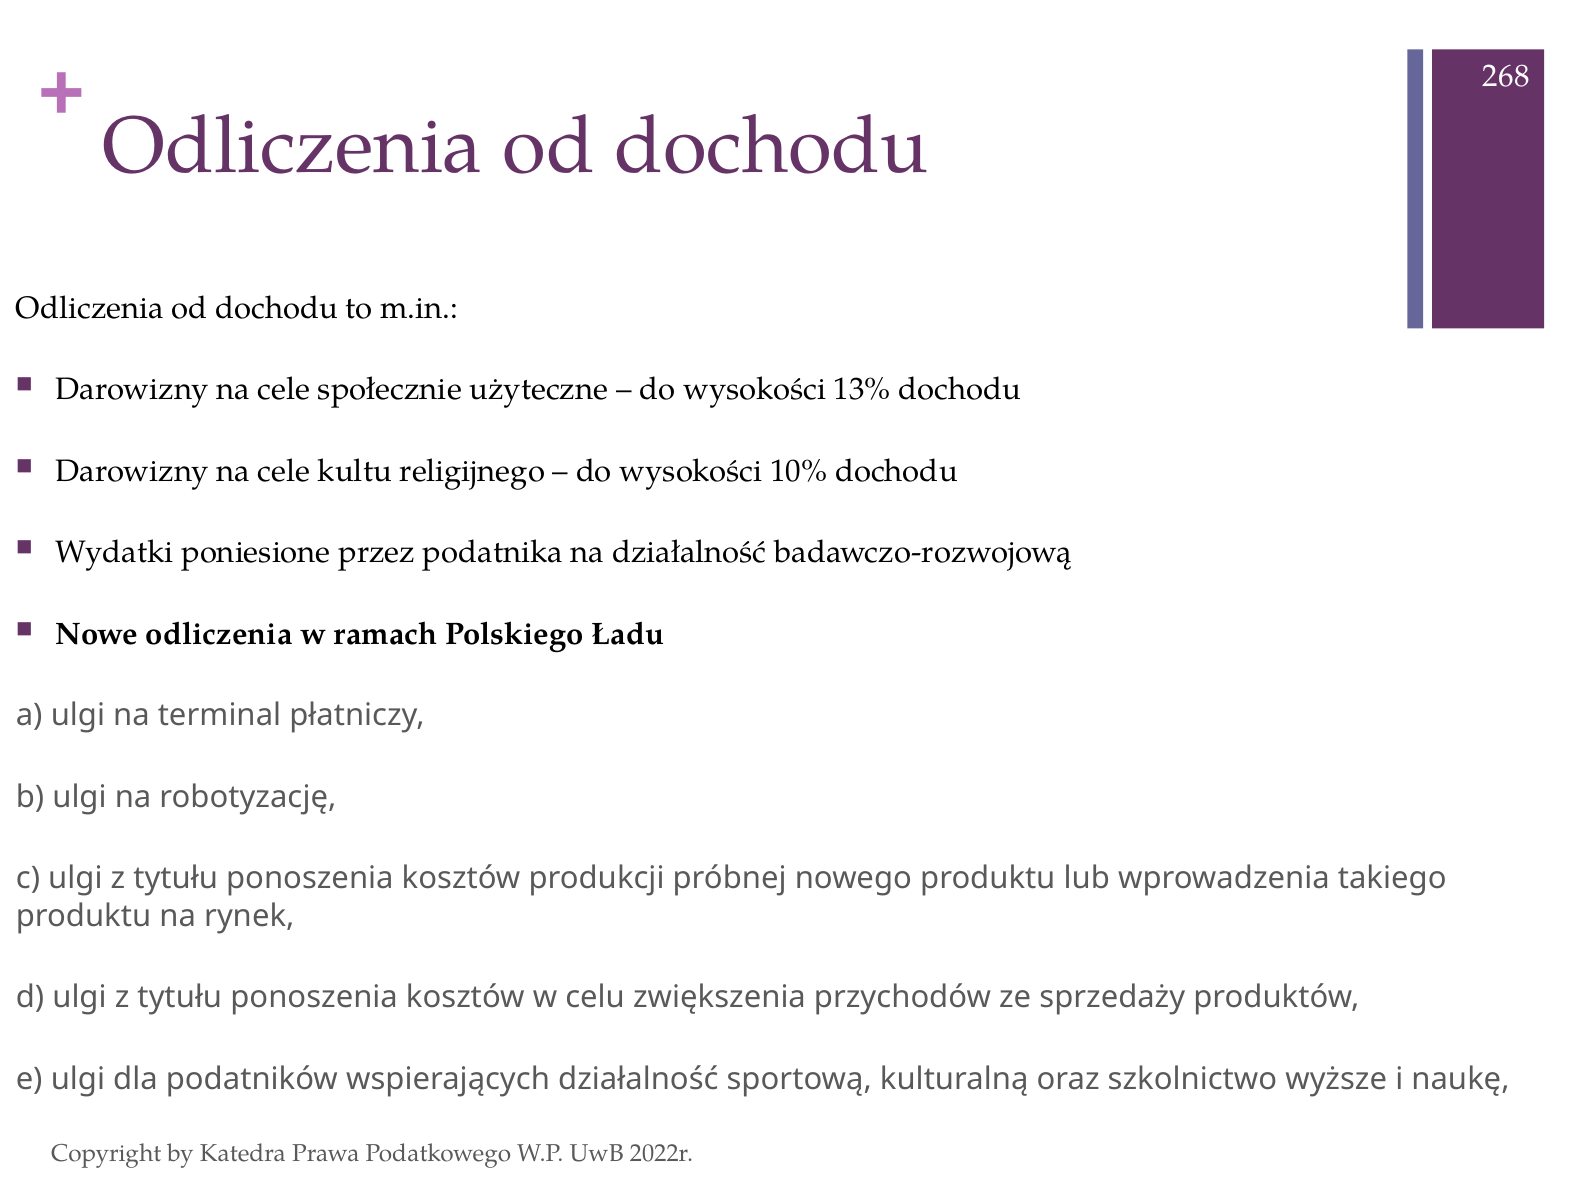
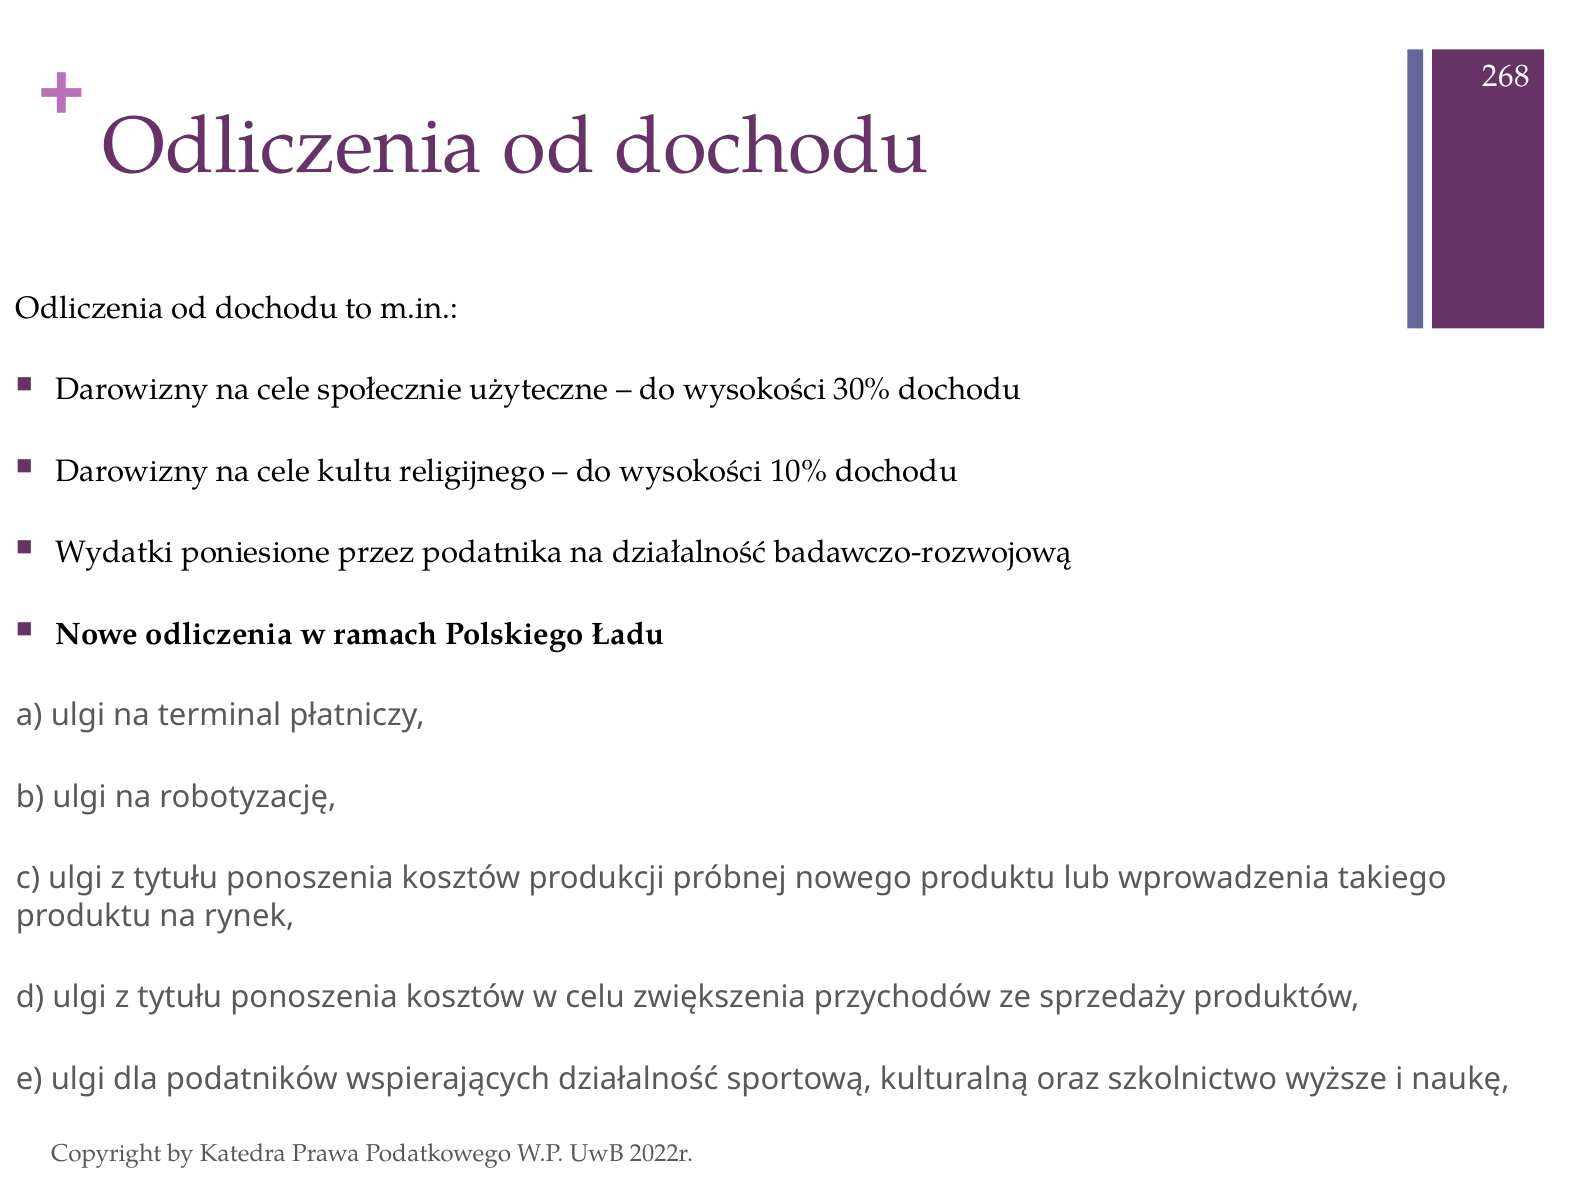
13%: 13% -> 30% (862, 389)
